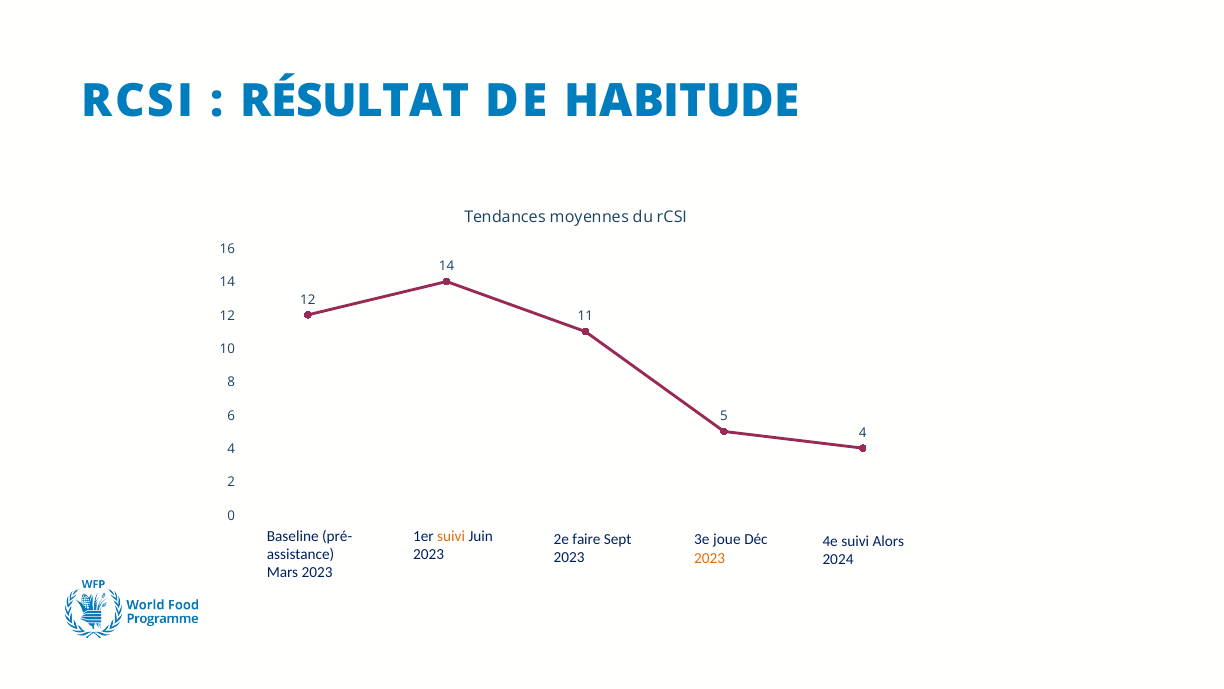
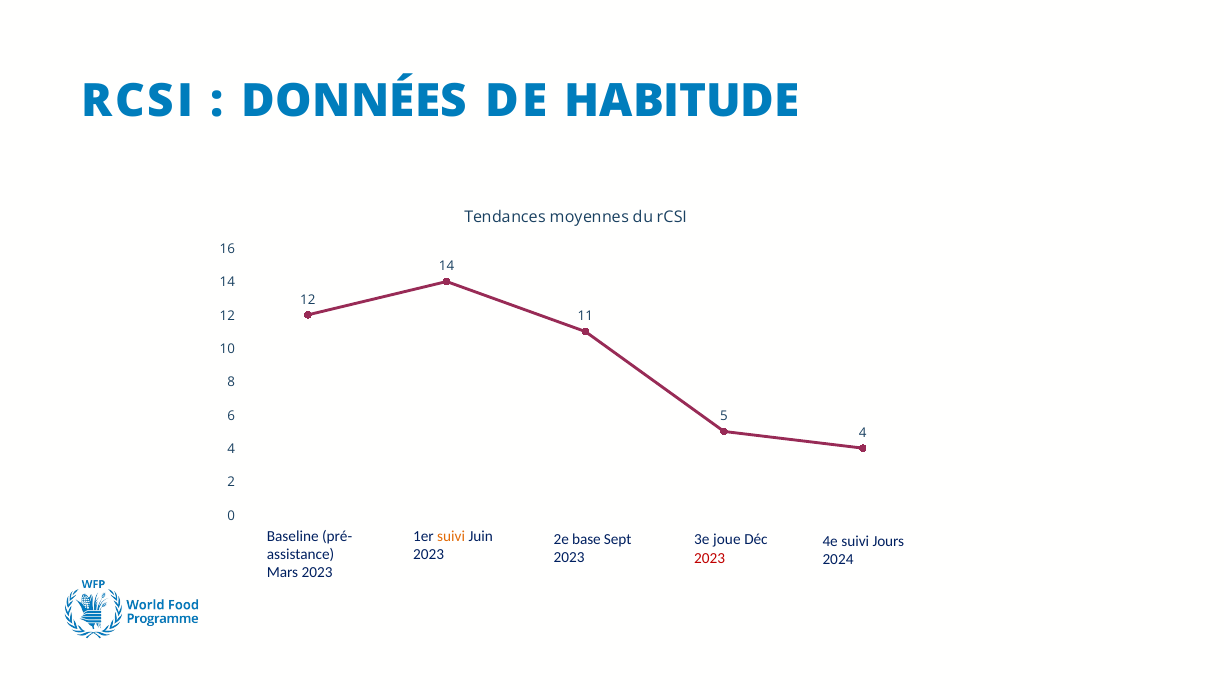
RÉSULTAT: RÉSULTAT -> DONNÉES (355, 101)
faire: faire -> base (586, 539)
Alors: Alors -> Jours (888, 541)
2023 colour: orange -> red (710, 558)
